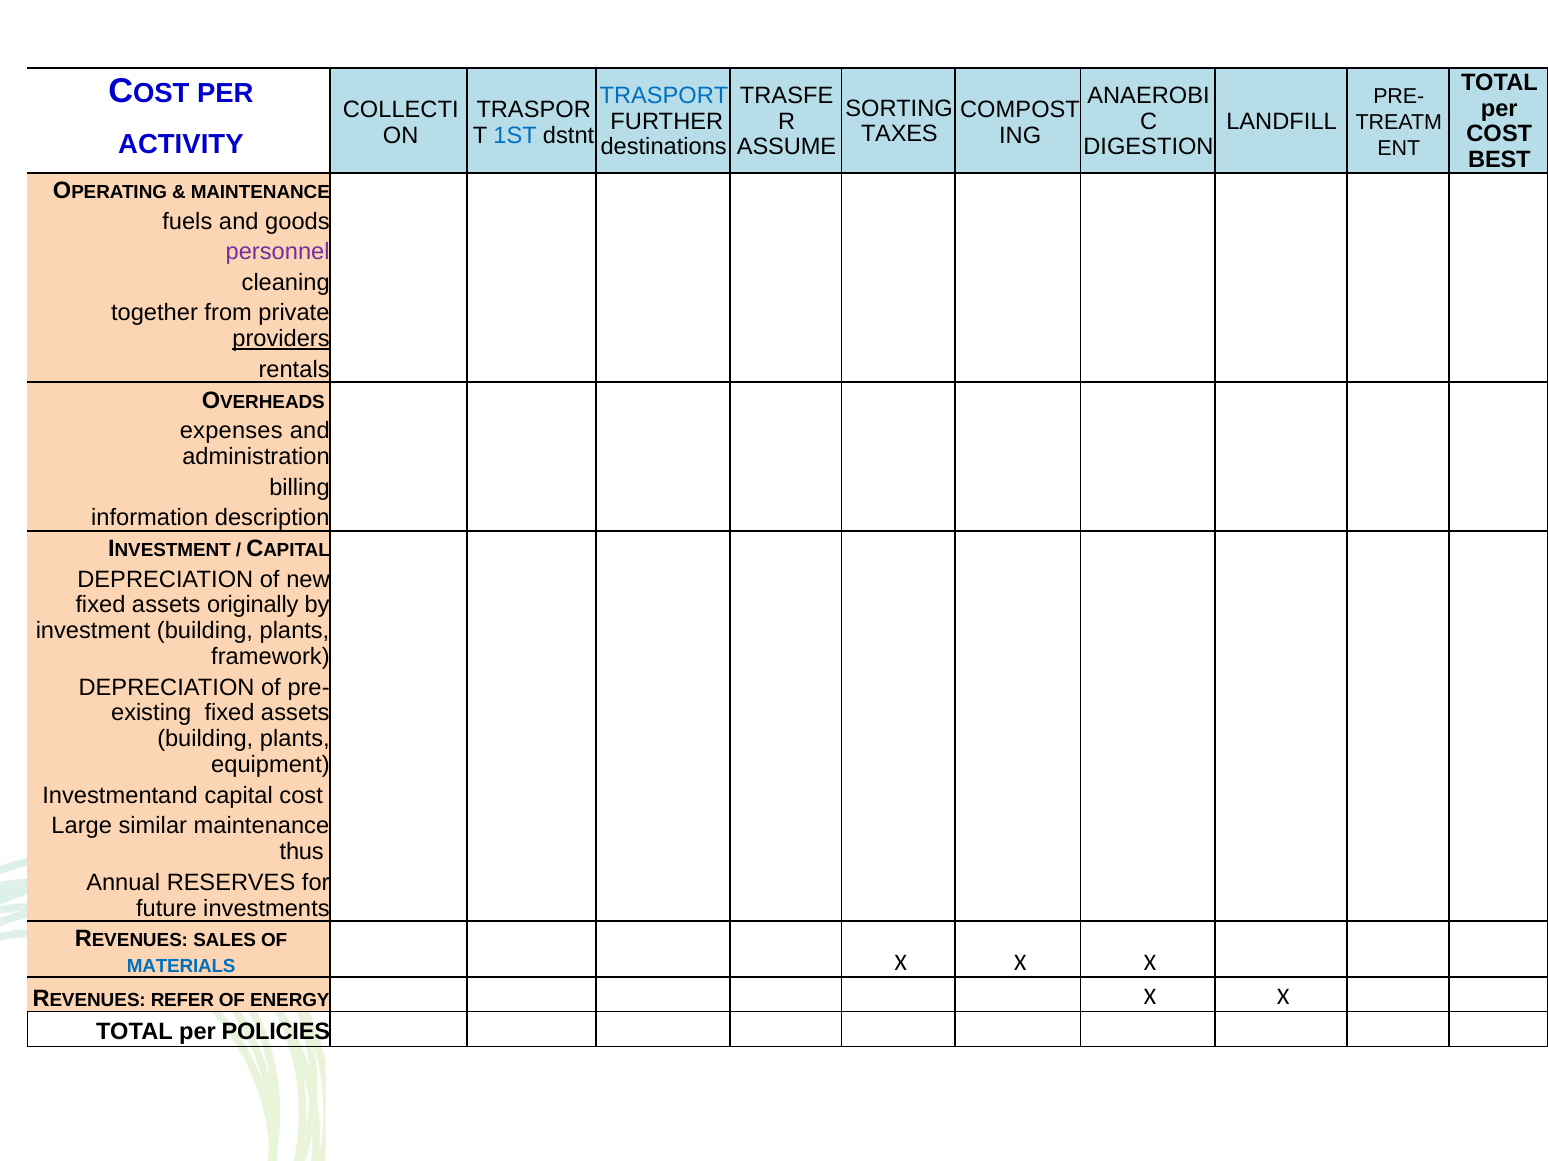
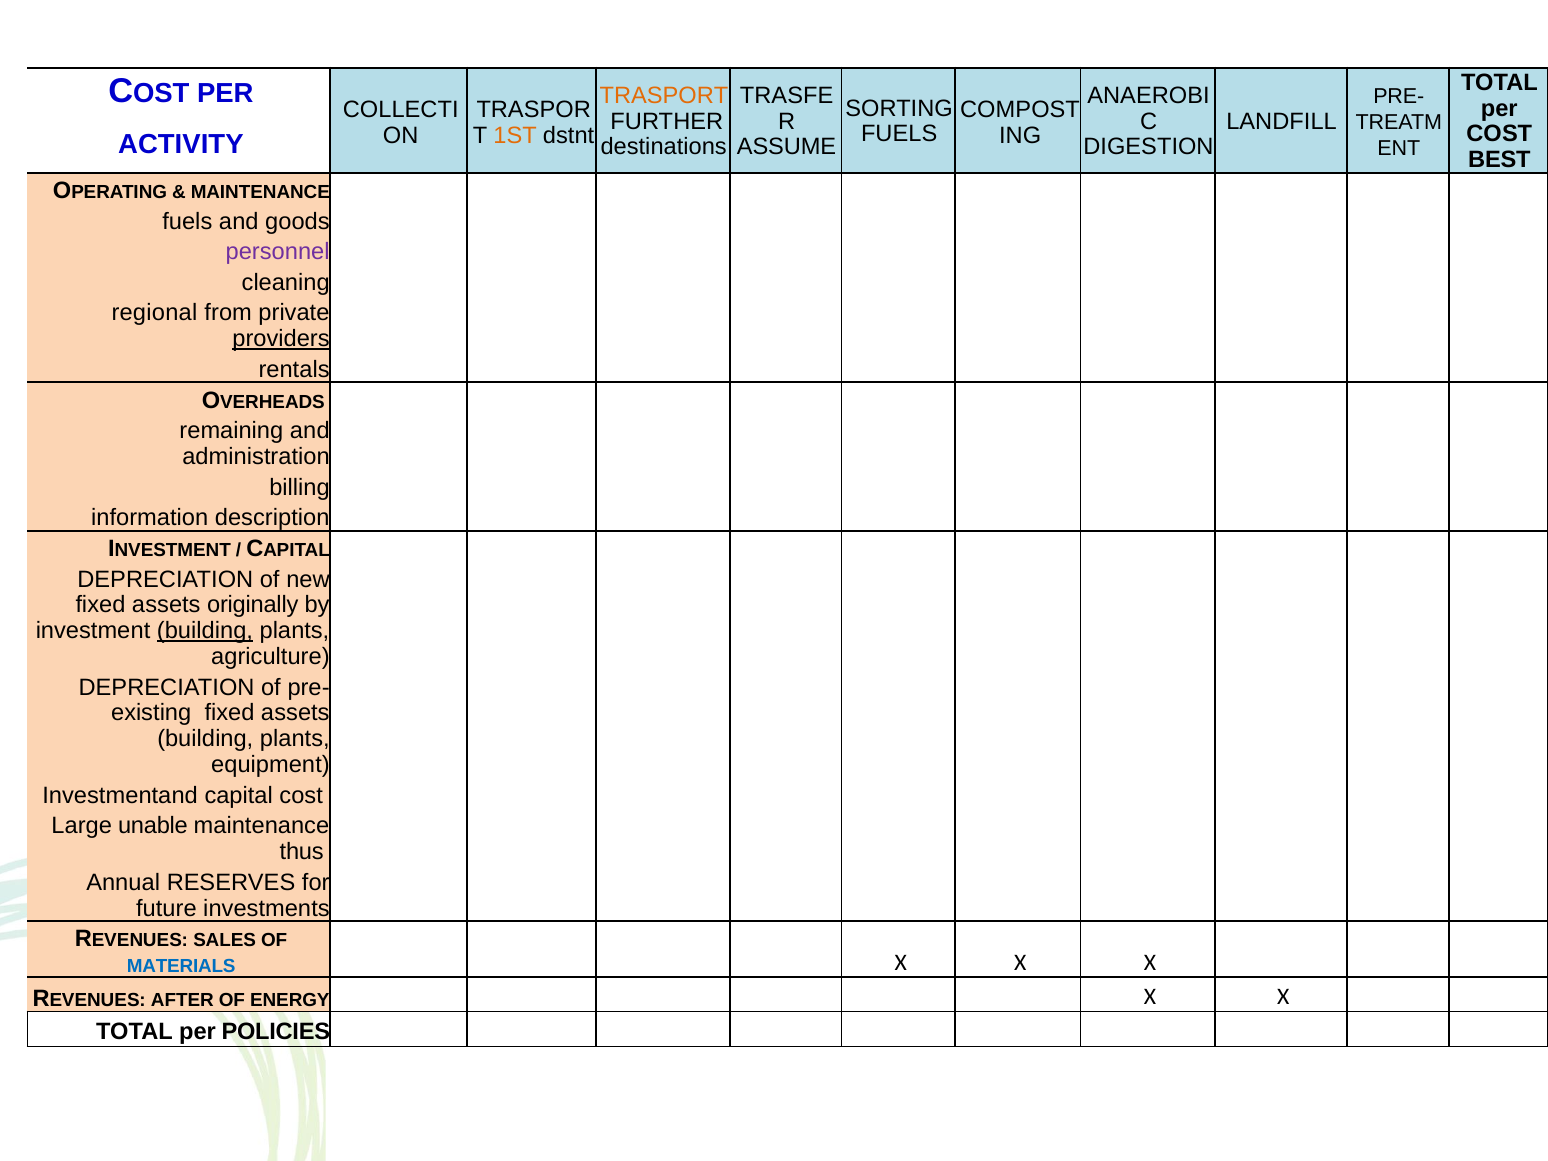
TRASPORT colour: blue -> orange (664, 95)
TAXES: TAXES -> FUELS (899, 134)
1ST colour: blue -> orange (515, 136)
together: together -> regional (154, 313)
expenses: expenses -> remaining (231, 431)
building underline: none -> present (205, 631)
framework: framework -> agriculture (270, 657)
similar: similar -> unable (153, 826)
REFER: REFER -> AFTER (182, 1000)
